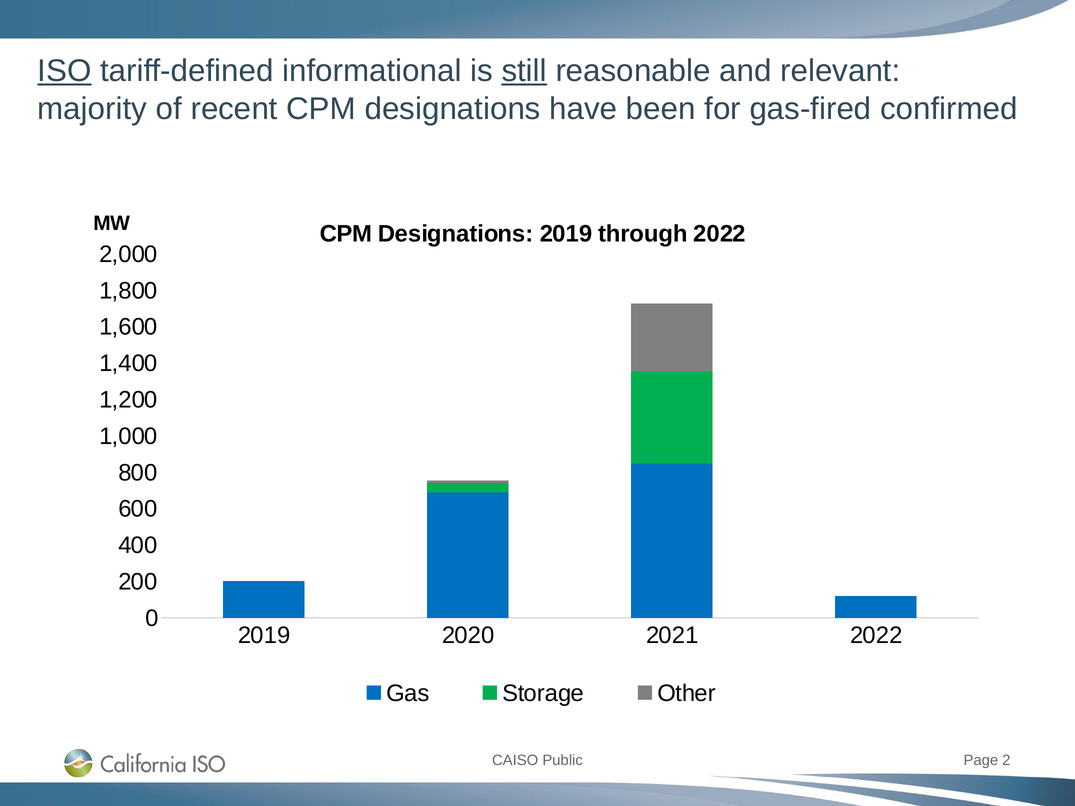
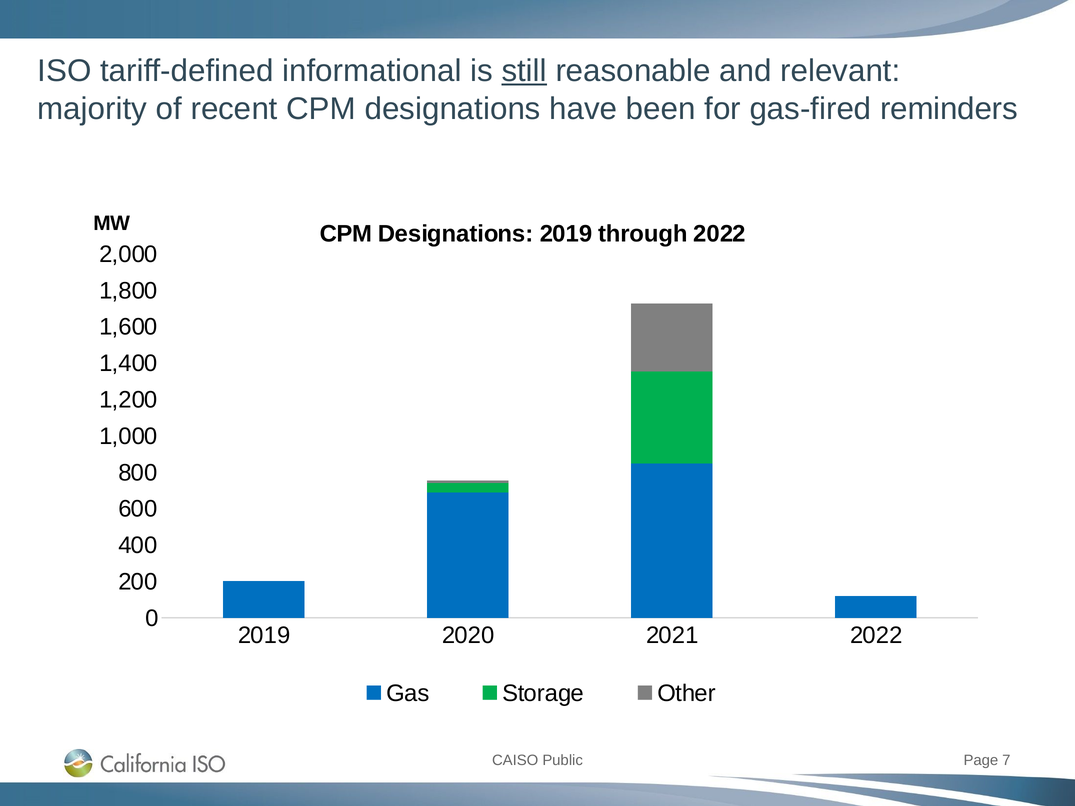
ISO underline: present -> none (64, 71)
confirmed: confirmed -> reminders (949, 109)
2: 2 -> 7 (1006, 761)
